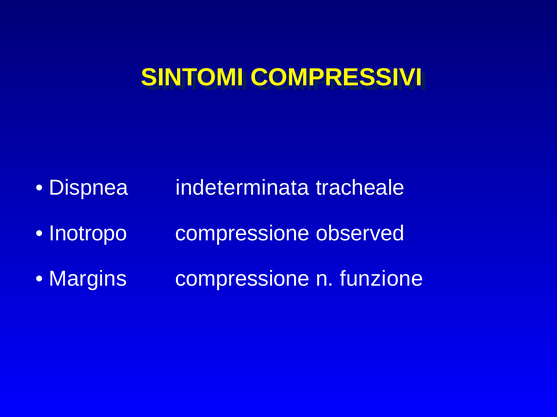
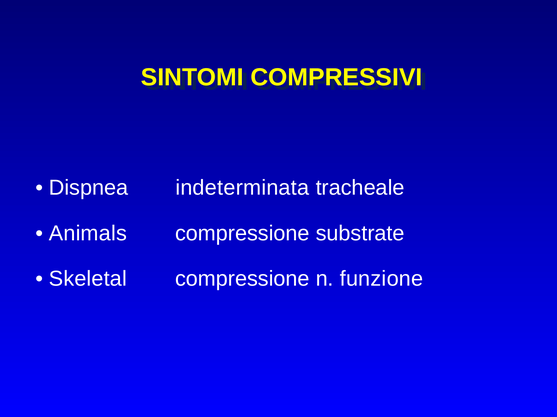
Inotropo: Inotropo -> Animals (88, 234)
observed: observed -> substrate (360, 234)
Margins: Margins -> Skeletal (88, 279)
